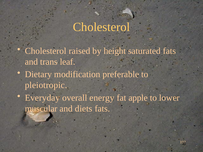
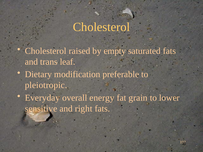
height: height -> empty (115, 51)
apple: apple -> grain (138, 98)
muscular: muscular -> sensitive (41, 109)
diets: diets -> right (84, 109)
